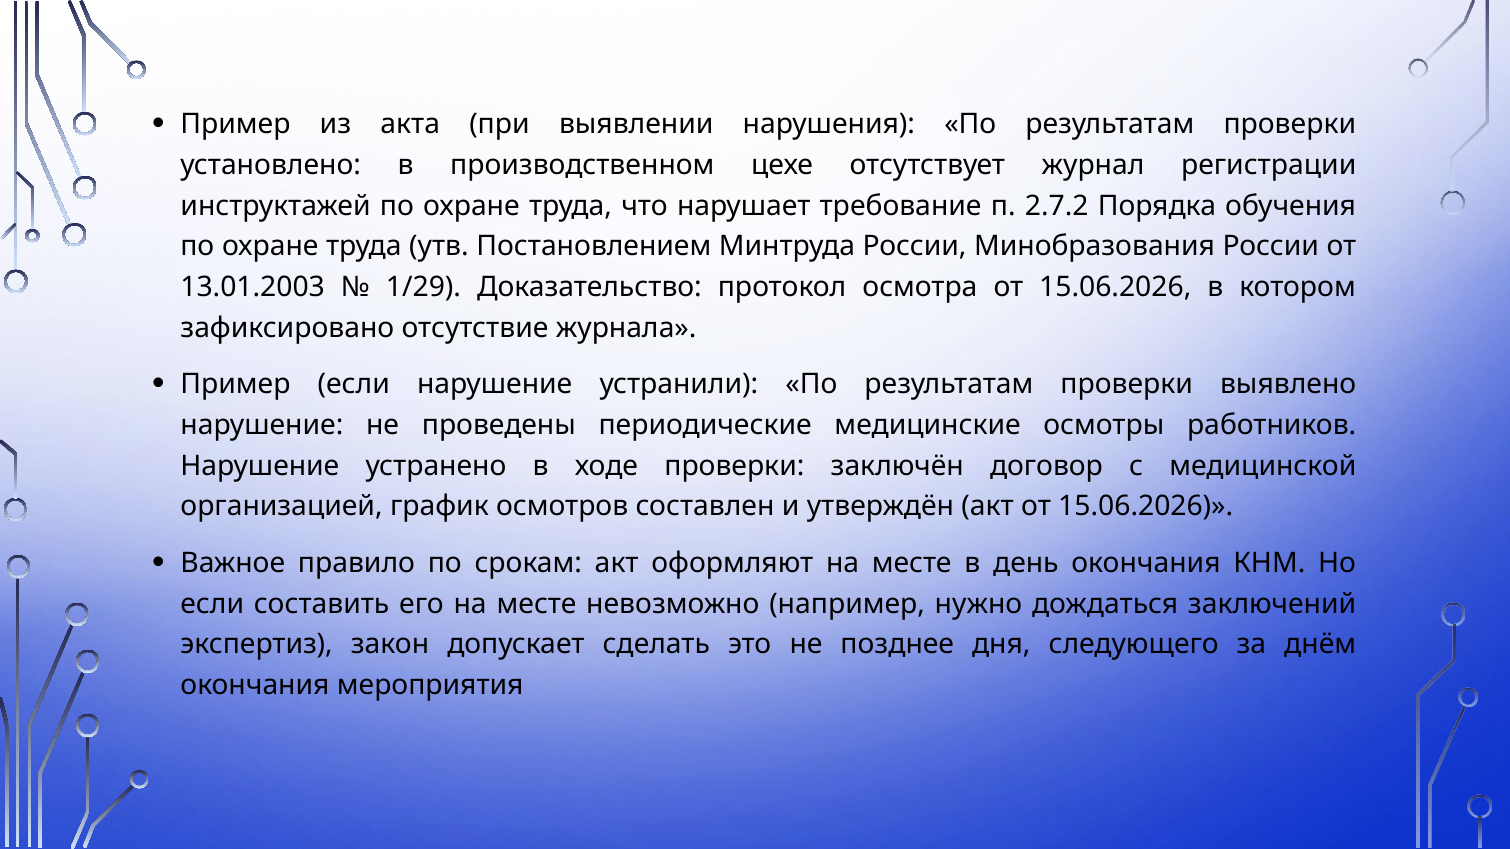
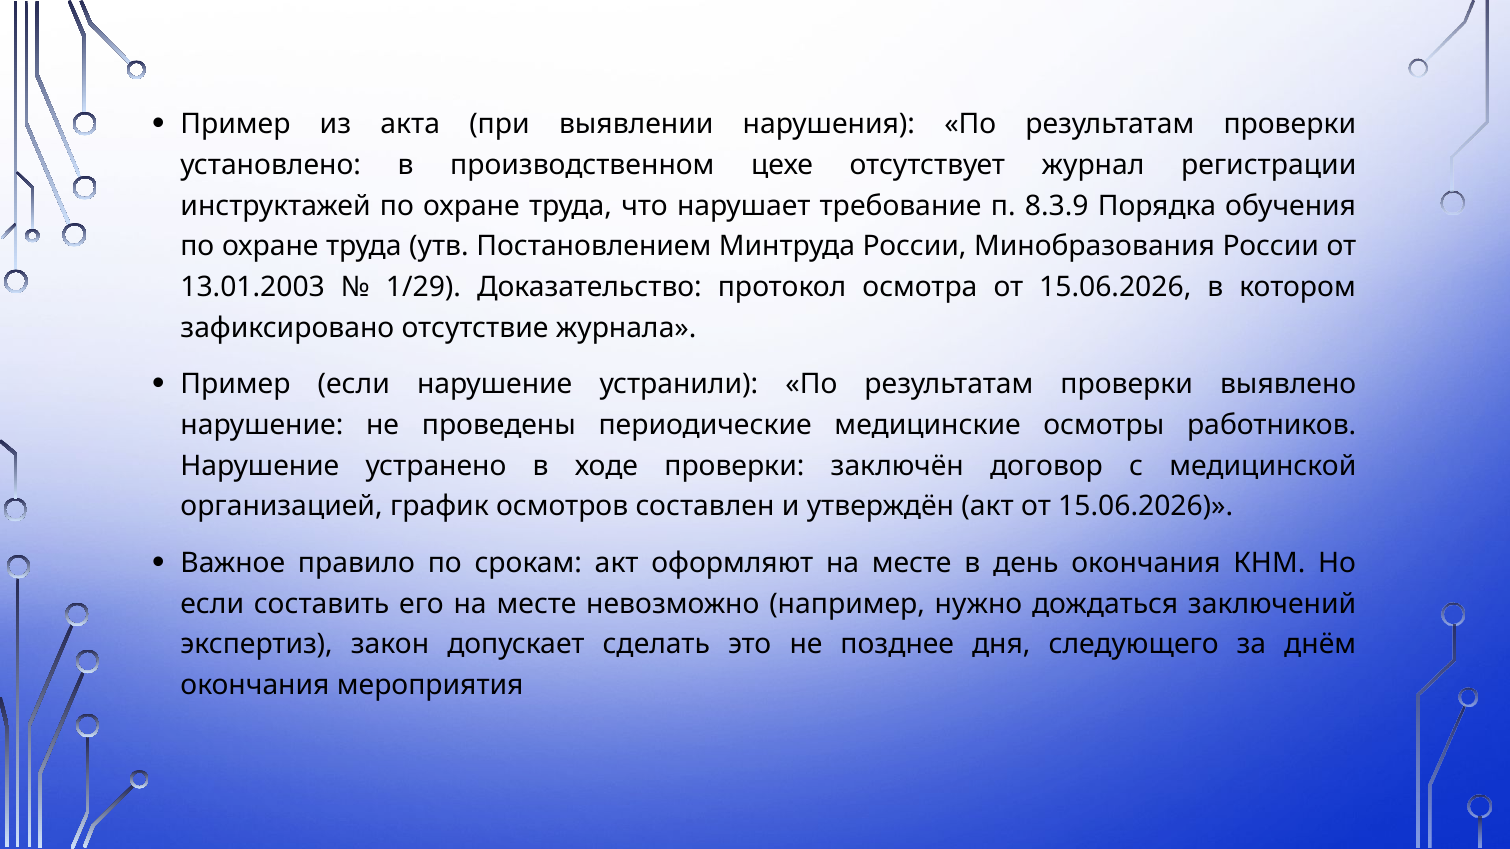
2.7.2: 2.7.2 -> 8.3.9 (1057, 206)
